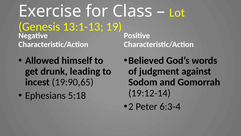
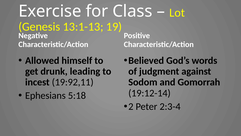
19:90,65: 19:90,65 -> 19:92,11 (73, 82)
6:3-4: 6:3-4 -> 2:3-4 (170, 106)
